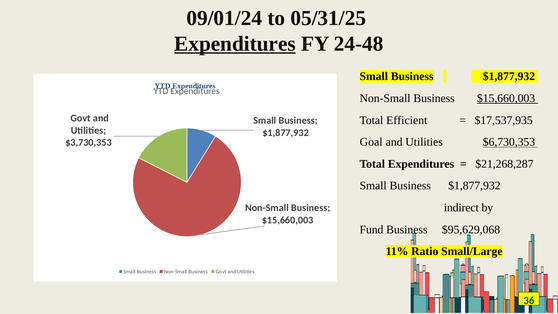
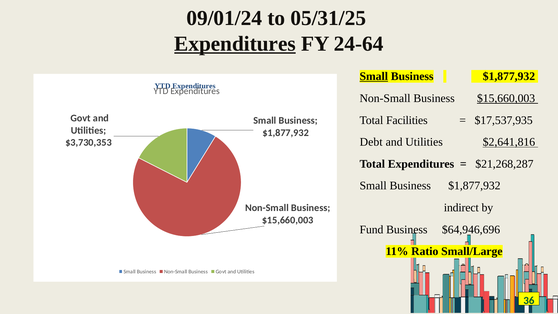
24-48: 24-48 -> 24-64 (359, 44)
Small underline: none -> present (374, 76)
Efficient: Efficient -> Facilities (407, 120)
Goal: Goal -> Debt (371, 142)
$6,730,353: $6,730,353 -> $2,641,816 (509, 142)
$95,629,068: $95,629,068 -> $64,946,696 (471, 229)
